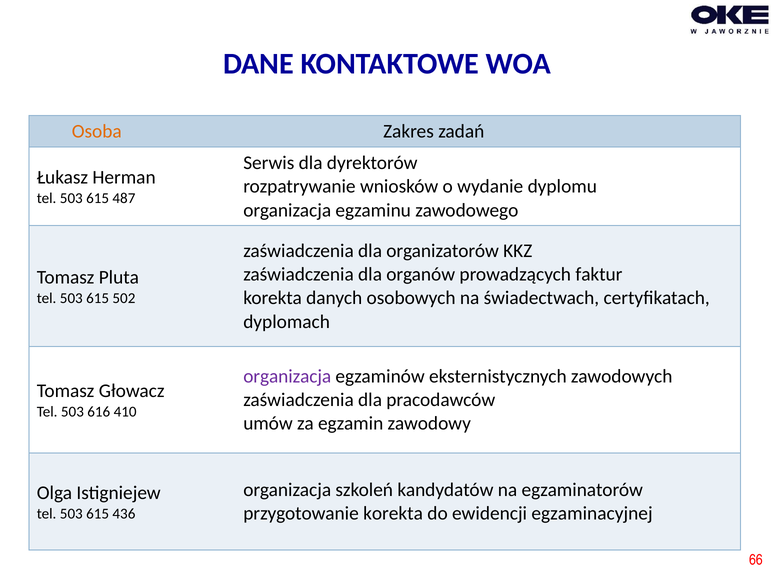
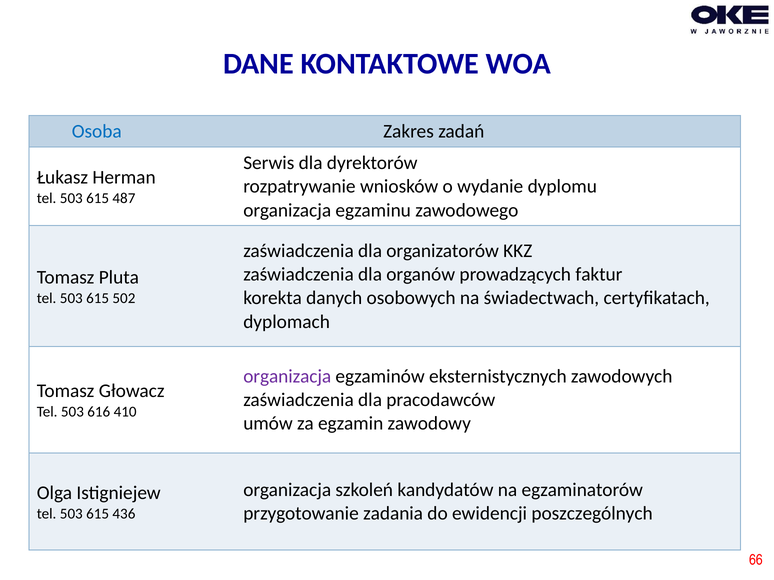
Osoba colour: orange -> blue (97, 132)
przygotowanie korekta: korekta -> zadania (393, 514)
egzaminacyjnej: egzaminacyjnej -> poszczególnych (592, 514)
